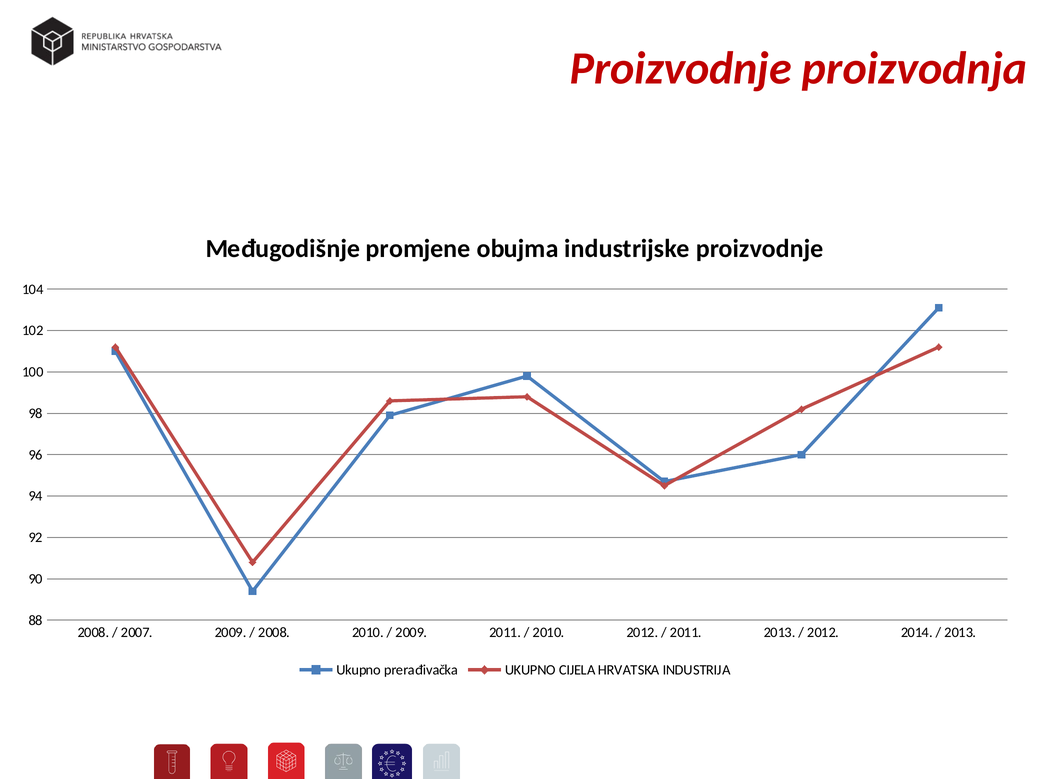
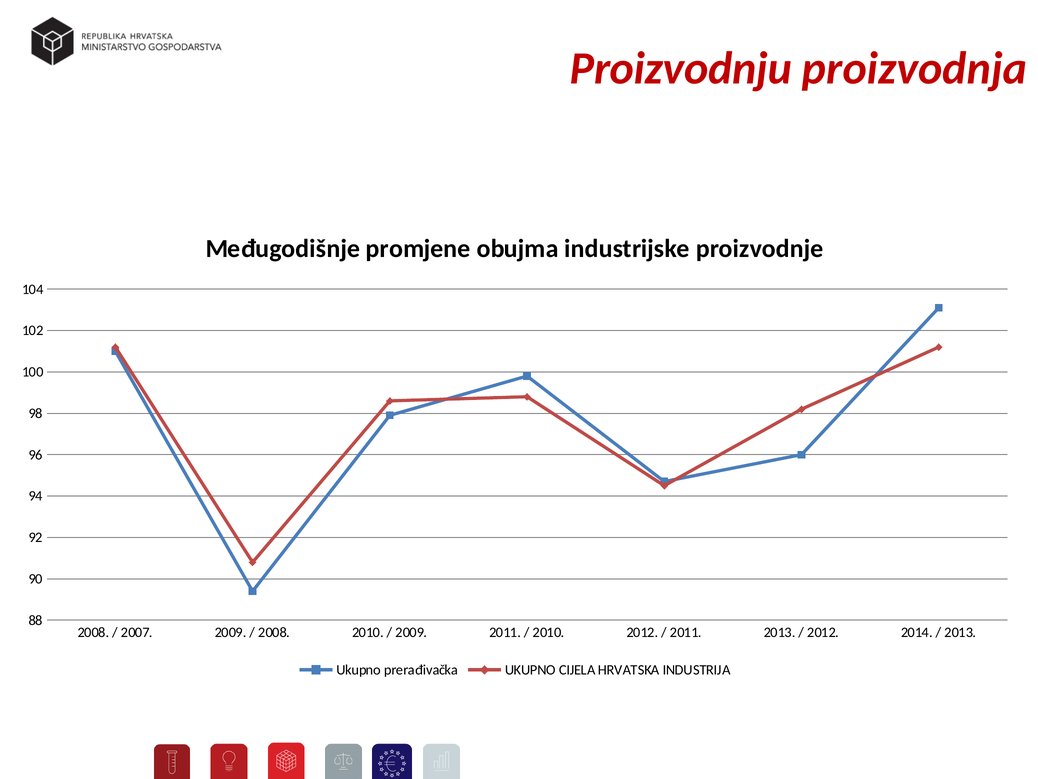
Proizvodnje: Proizvodnje -> Proizvodnju (681, 69)
